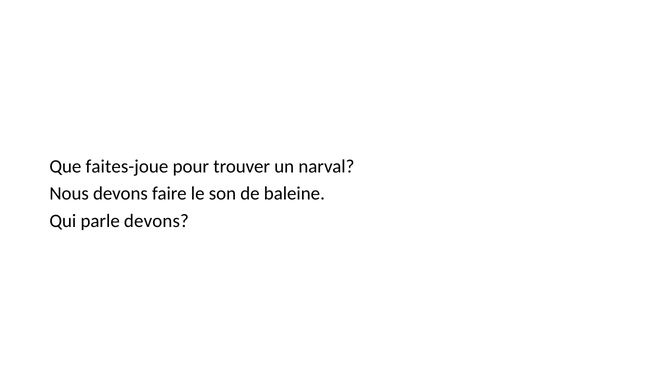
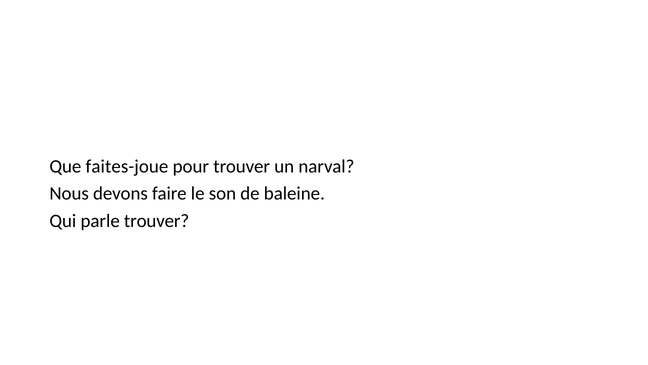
parle devons: devons -> trouver (157, 221)
